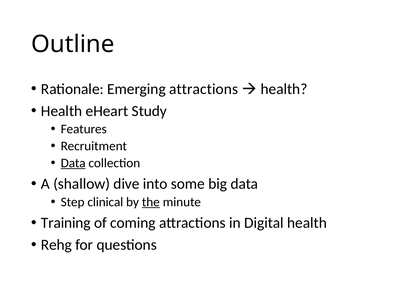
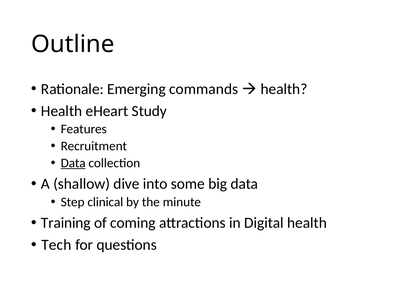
Emerging attractions: attractions -> commands (204, 89)
the underline: present -> none (151, 202)
Rehg: Rehg -> Tech (56, 245)
